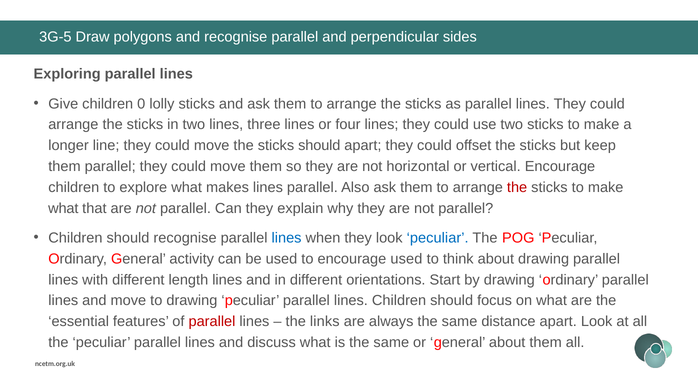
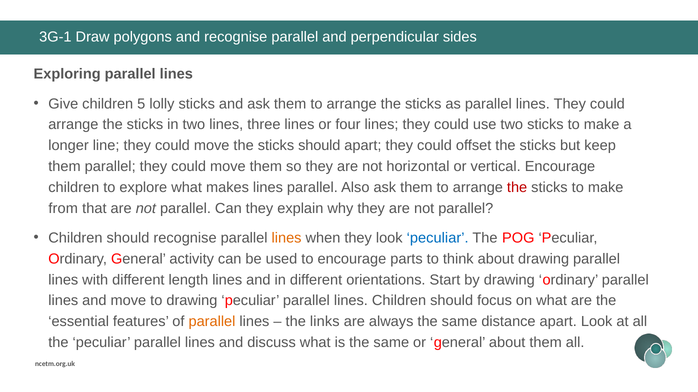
3G-5: 3G-5 -> 3G-1 (55, 37)
0: 0 -> 5 (141, 104)
what: what -> from (63, 209)
lines colour: blue -> orange (287, 238)
encourage used: used -> parts (406, 259)
parallel colour: red -> orange (212, 322)
